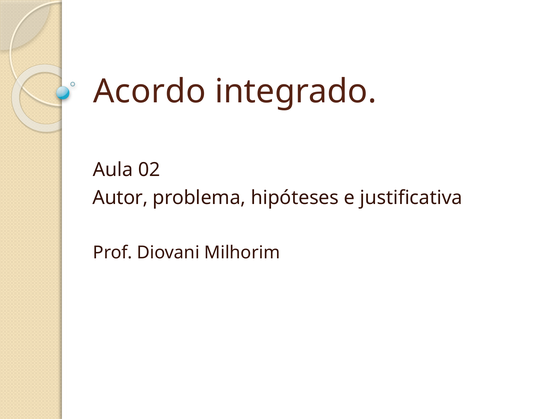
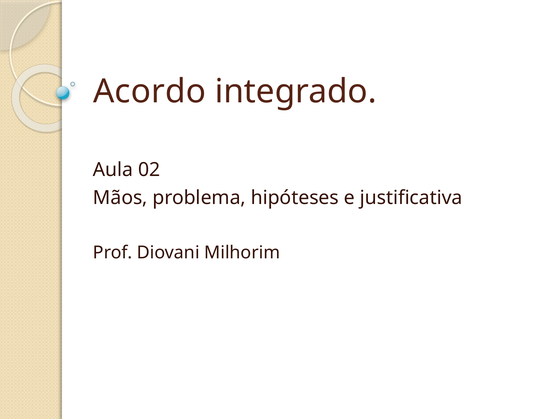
Autor: Autor -> Mãos (120, 198)
